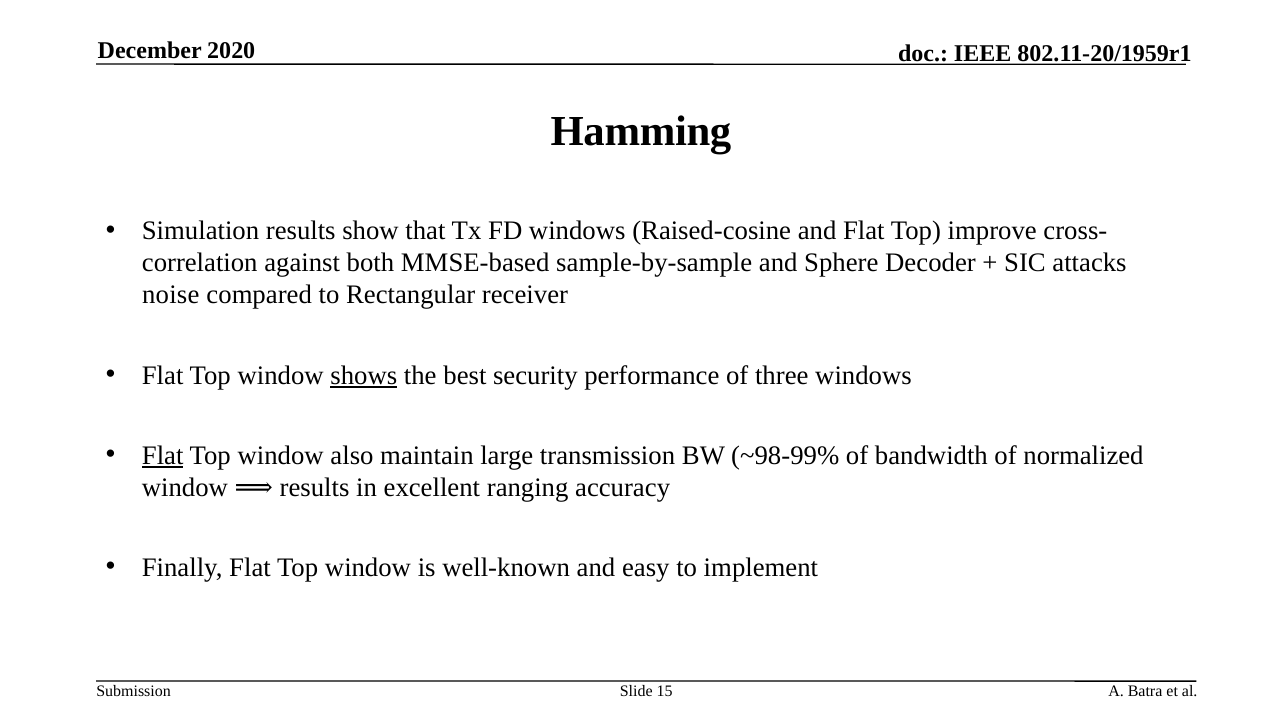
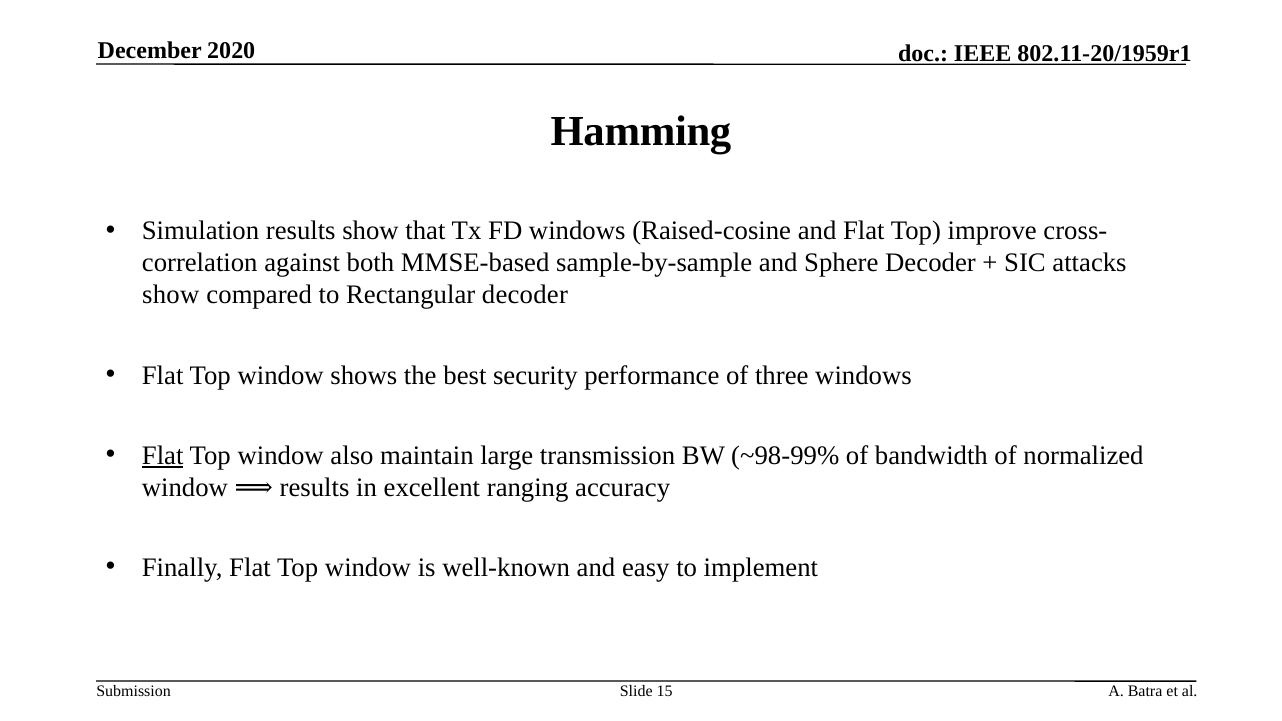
noise: noise -> show (171, 295)
Rectangular receiver: receiver -> decoder (525, 295)
shows underline: present -> none (364, 375)
